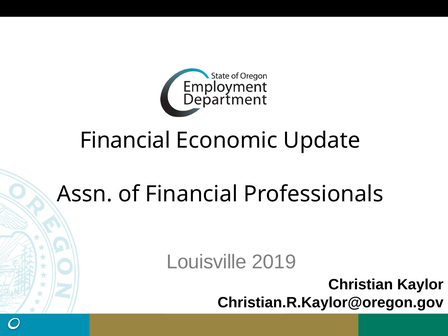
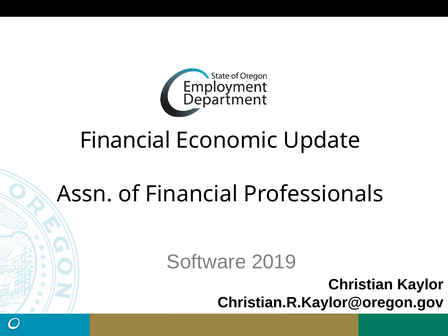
Louisville: Louisville -> Software (206, 262)
